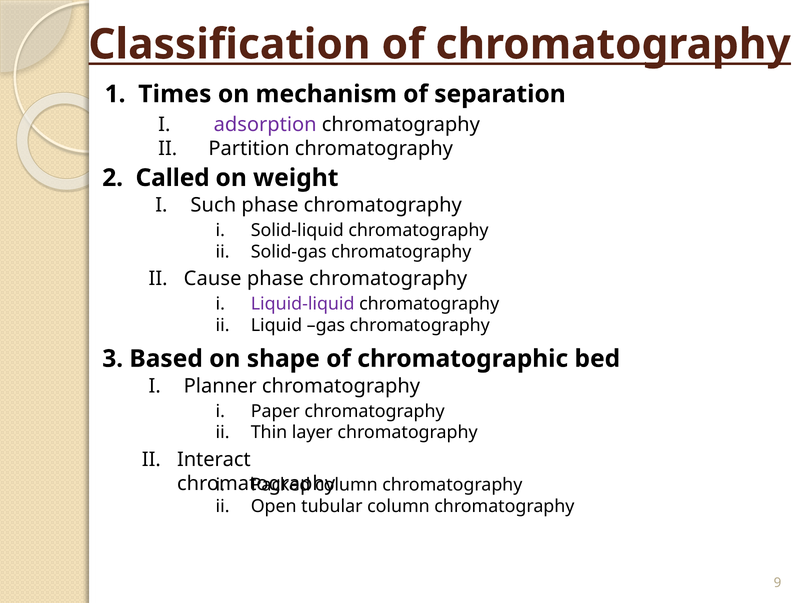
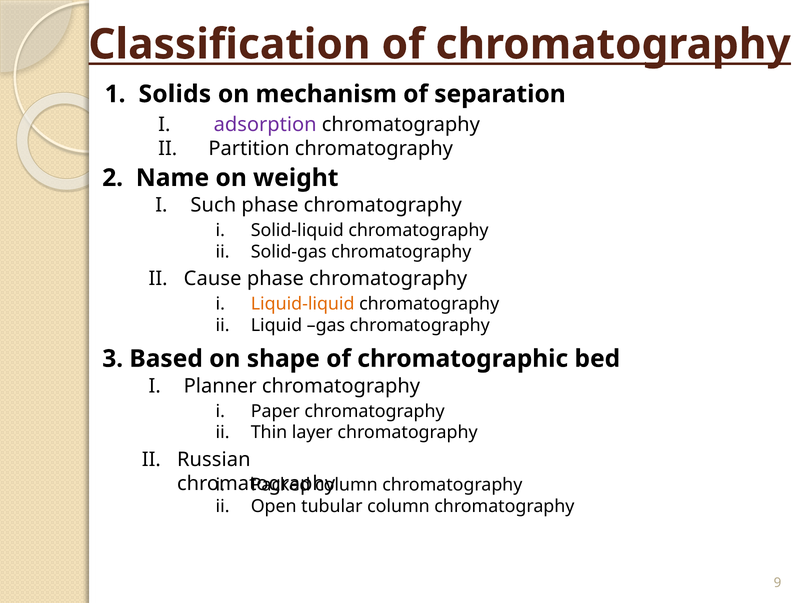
Times: Times -> Solids (175, 94)
Called: Called -> Name (172, 178)
Liquid-liquid colour: purple -> orange (303, 304)
Interact: Interact -> Russian (214, 460)
